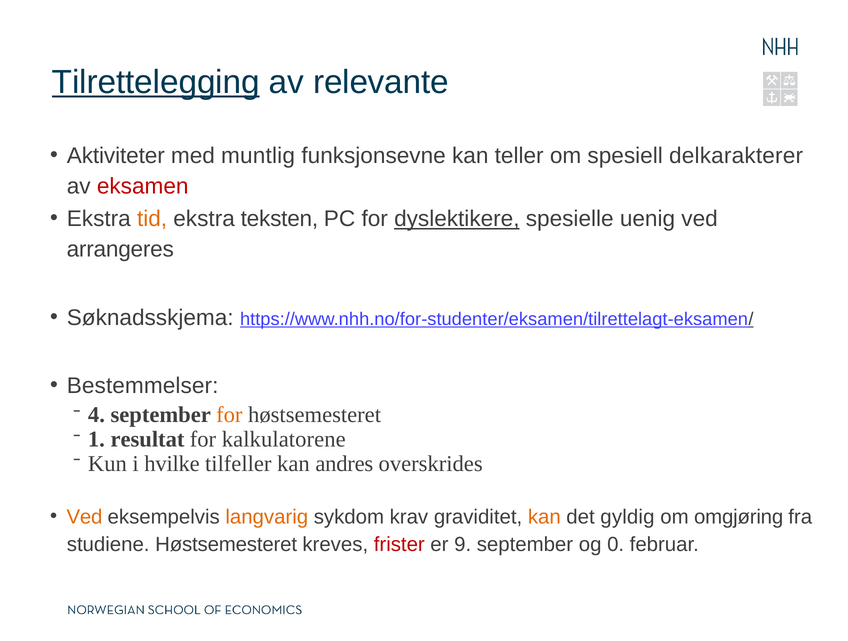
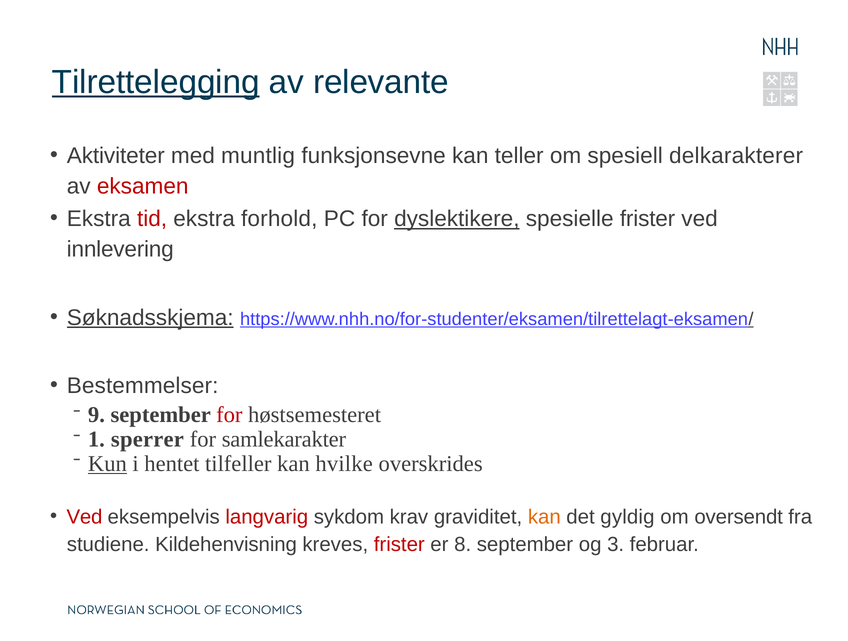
tid colour: orange -> red (152, 219)
teksten: teksten -> forhold (279, 219)
spesielle uenig: uenig -> frister (648, 219)
arrangeres: arrangeres -> innlevering (120, 249)
Søknadsskjema underline: none -> present (150, 317)
4: 4 -> 9 (96, 415)
for colour: orange -> red (229, 415)
resultat: resultat -> sperrer (147, 439)
kalkulatorene: kalkulatorene -> samlekarakter (284, 439)
Kun underline: none -> present (107, 464)
hvilke: hvilke -> hentet (172, 464)
andres: andres -> hvilke (344, 464)
Ved colour: orange -> red (84, 517)
langvarig colour: orange -> red (267, 517)
omgjøring: omgjøring -> oversendt (739, 517)
studiene Høstsemesteret: Høstsemesteret -> Kildehenvisning (226, 544)
9: 9 -> 8 (463, 544)
0: 0 -> 3 (616, 544)
